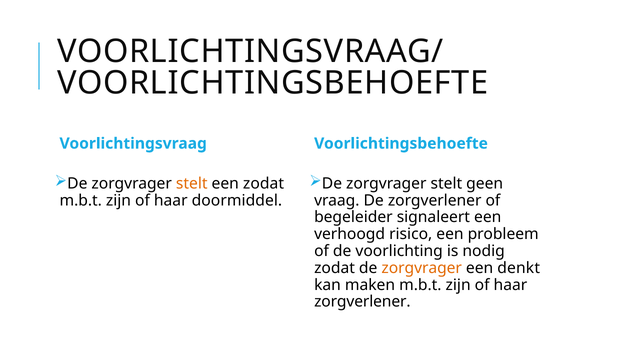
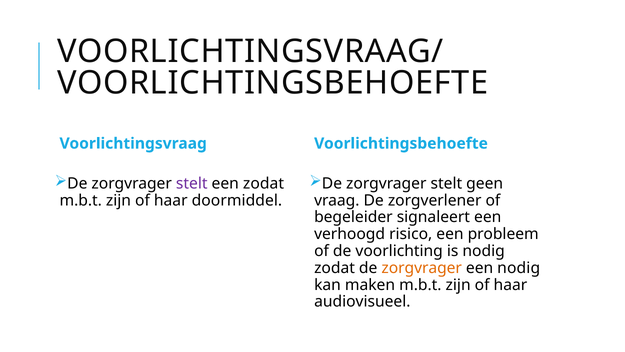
stelt colour: orange -> purple (192, 183)
een denkt: denkt -> nodig (519, 268)
zorgverlener: zorgverlener -> audiovisueel (362, 301)
